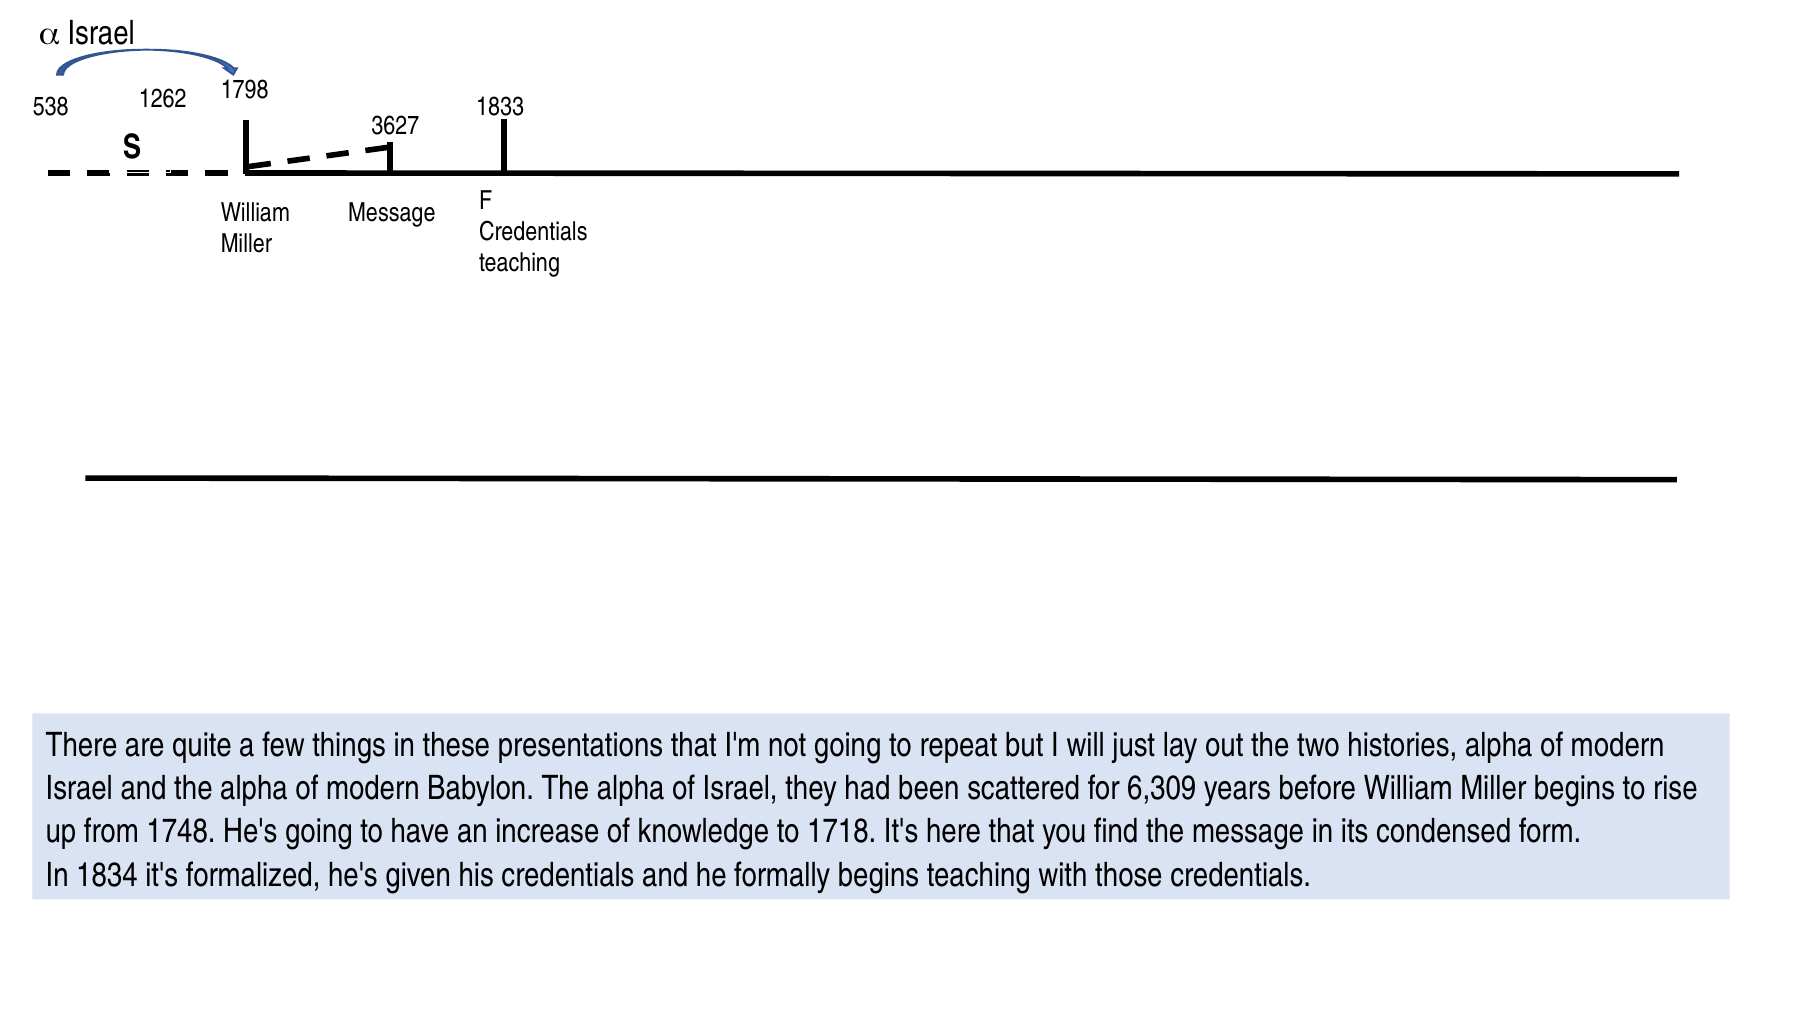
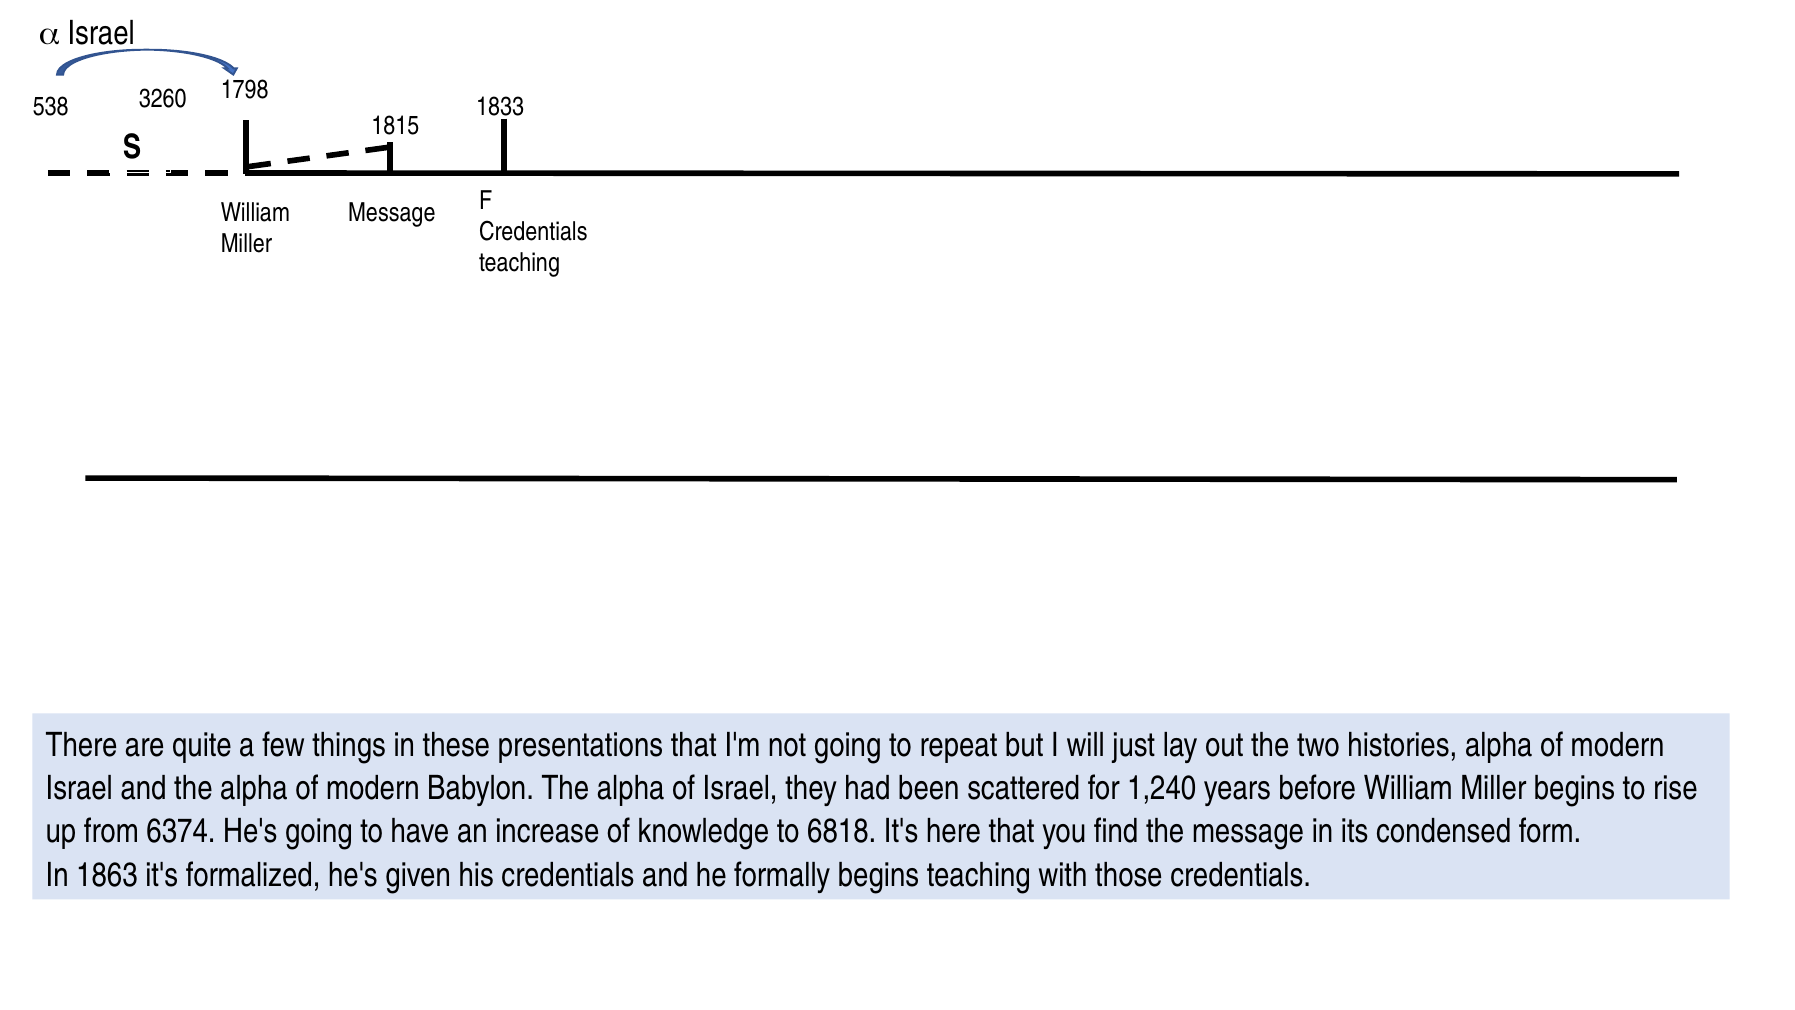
1262: 1262 -> 3260 (163, 99)
3627: 3627 -> 1815 (395, 126)
6,309: 6,309 -> 1,240 (1162, 788)
1748: 1748 -> 6374 (181, 832)
1718: 1718 -> 6818 (842, 832)
1834: 1834 -> 1863 (107, 875)
